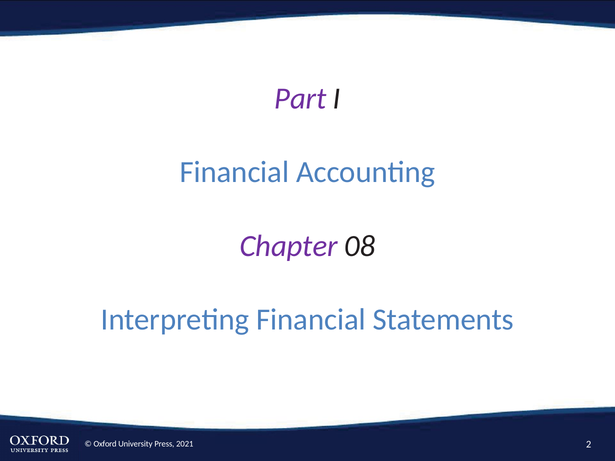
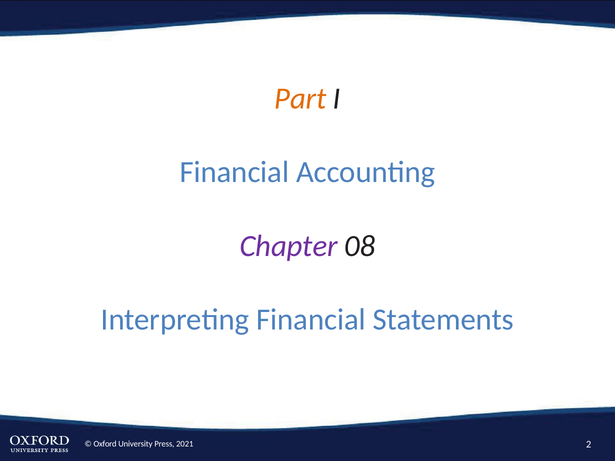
Part colour: purple -> orange (300, 99)
